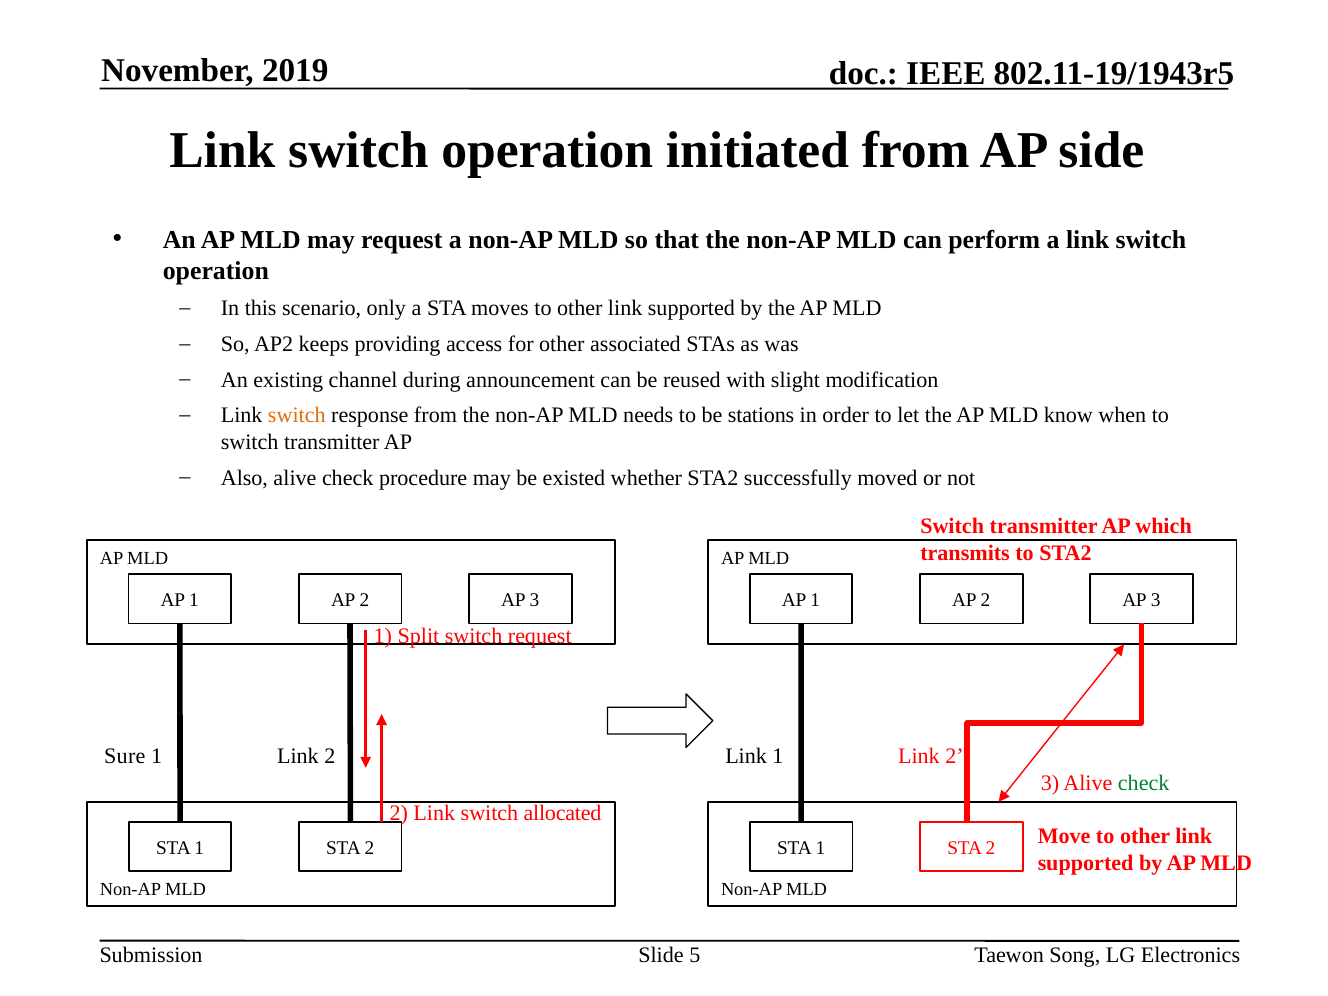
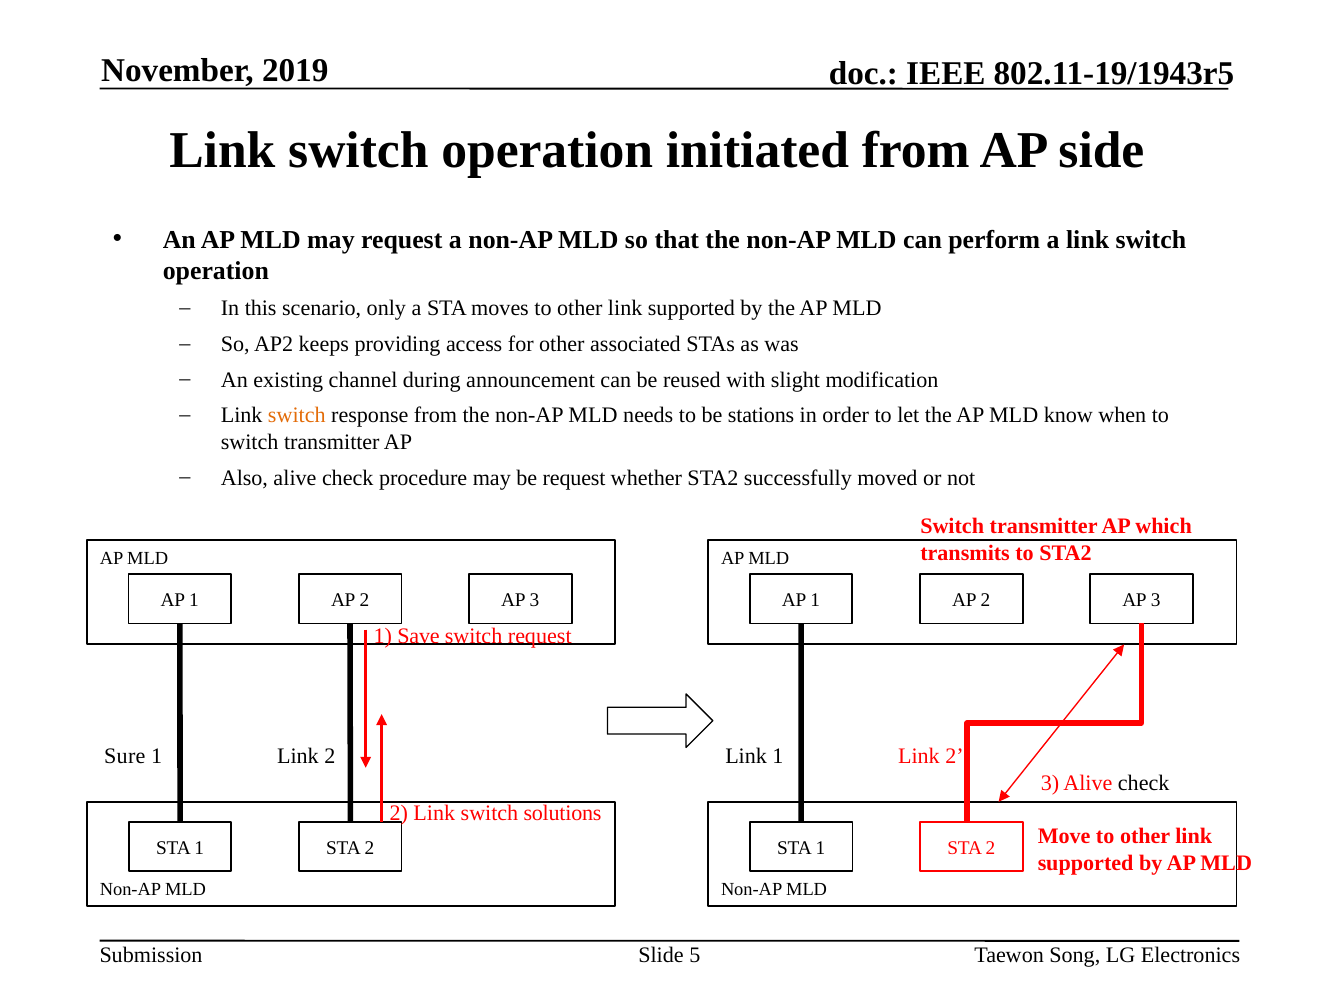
be existed: existed -> request (574, 478)
Split: Split -> Save (419, 636)
check colour: green -> black (1144, 783)
allocated: allocated -> solutions (563, 813)
